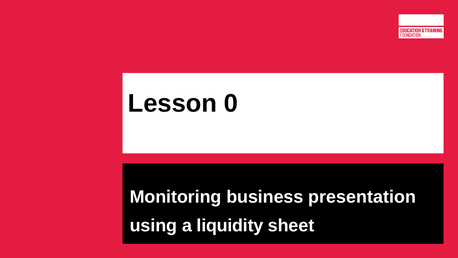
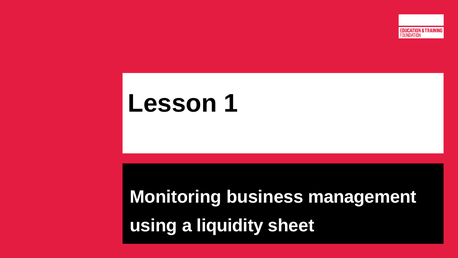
0: 0 -> 1 (231, 103)
presentation: presentation -> management (362, 197)
